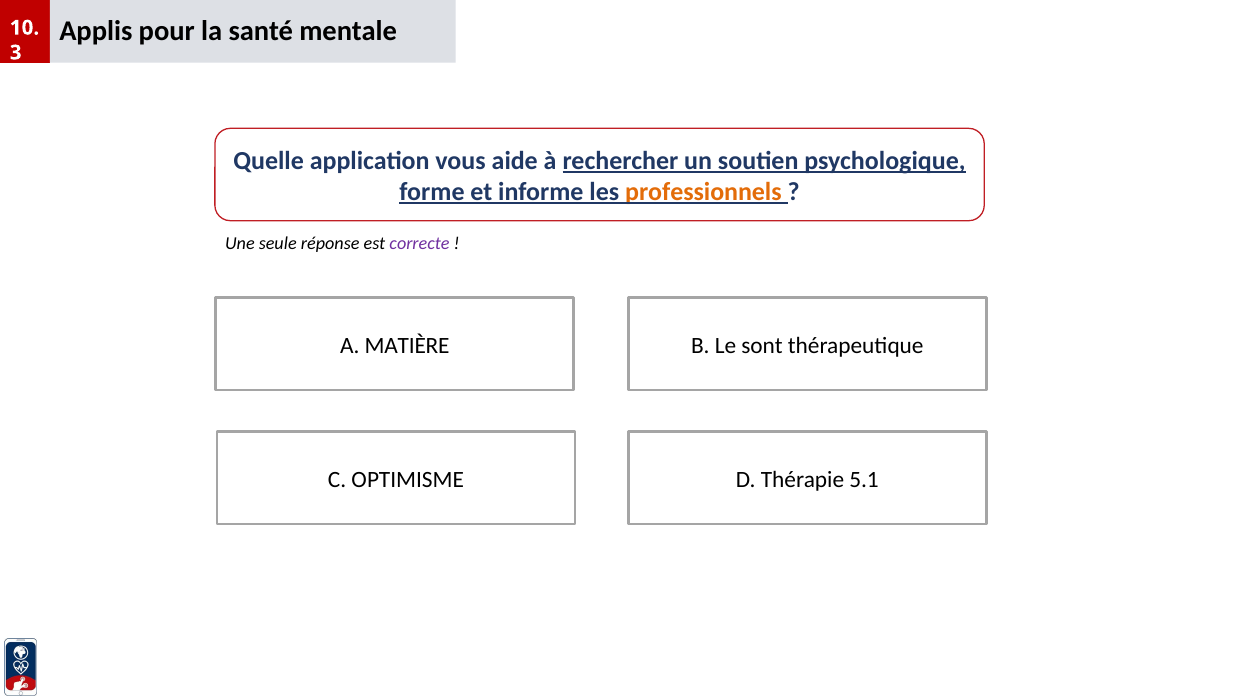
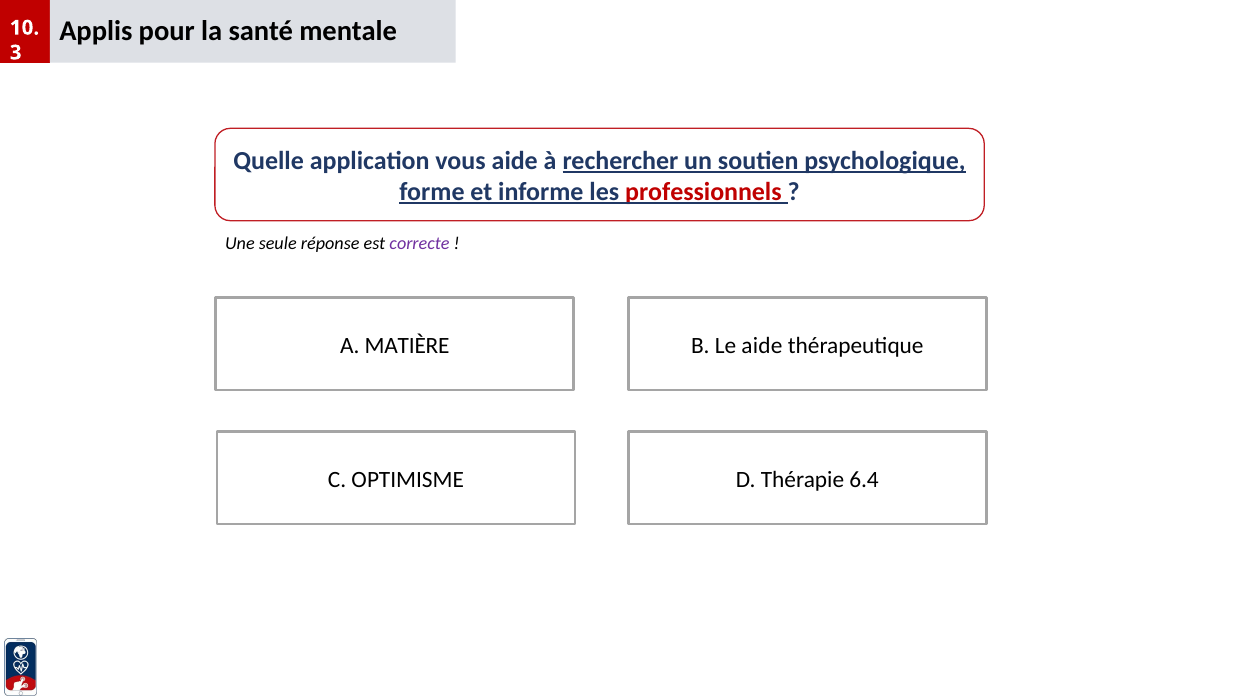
professionnels colour: orange -> red (703, 192)
Le sont: sont -> aide (762, 346)
5.1: 5.1 -> 6.4 (864, 480)
